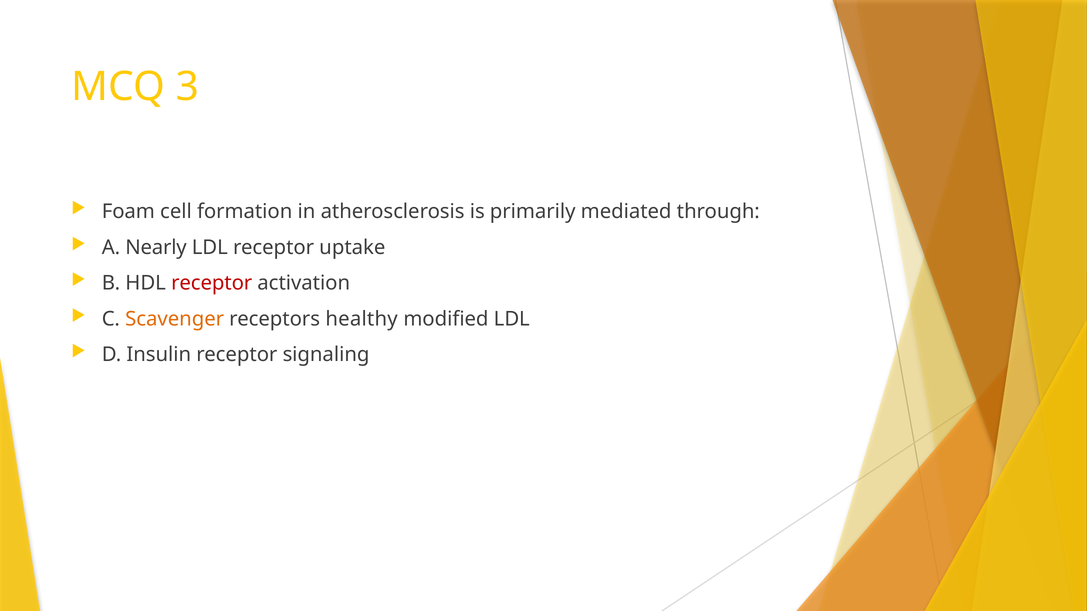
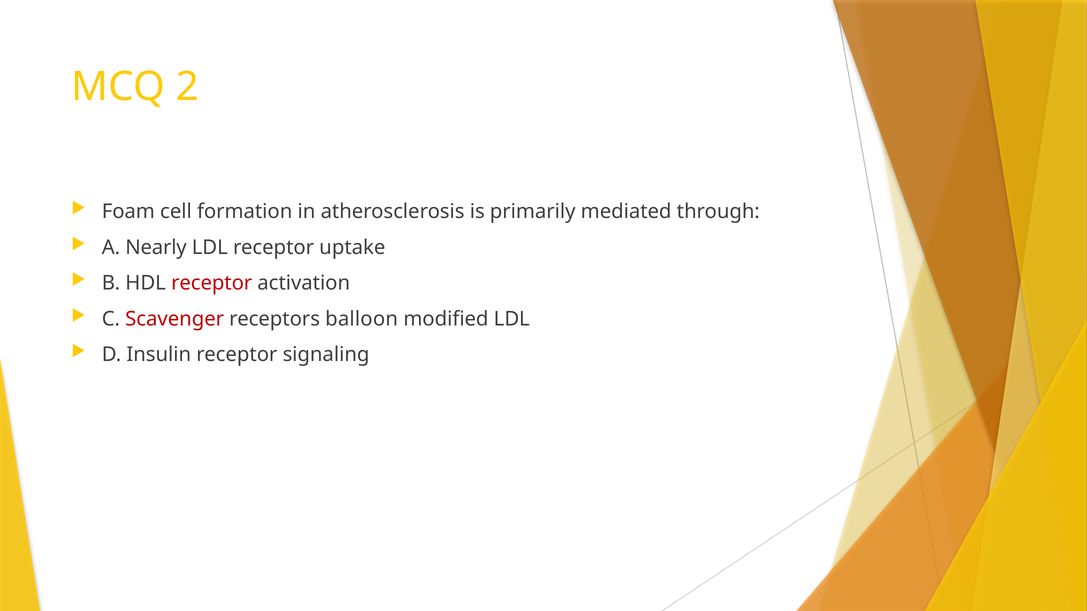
3: 3 -> 2 (187, 87)
Scavenger colour: orange -> red (175, 319)
healthy: healthy -> balloon (362, 319)
